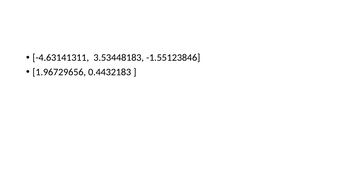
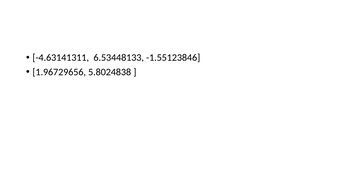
3.53448183: 3.53448183 -> 6.53448133 (119, 58)
0.4432183: 0.4432183 -> 5.8024838 (110, 72)
